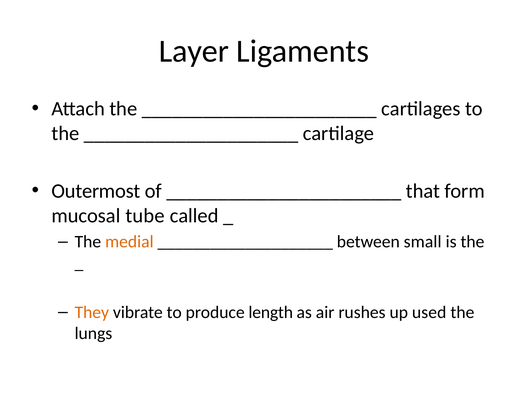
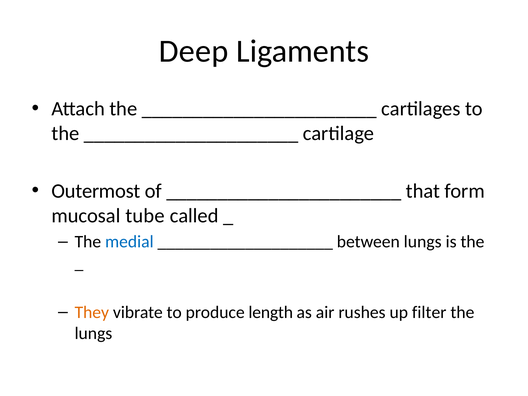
Layer: Layer -> Deep (194, 51)
medial colour: orange -> blue (129, 242)
between small: small -> lungs (423, 242)
used: used -> filter (429, 312)
